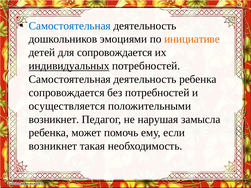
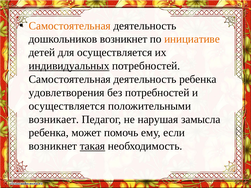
Самостоятельная colour: blue -> orange (70, 26)
дошкольников эмоциями: эмоциями -> возникнет (124, 39)
для сопровождается: сопровождается -> осуществляется (115, 53)
сопровождается: сопровождается -> удовлетворения (67, 93)
возникнет: возникнет -> возникает (54, 119)
такая underline: none -> present (92, 146)
